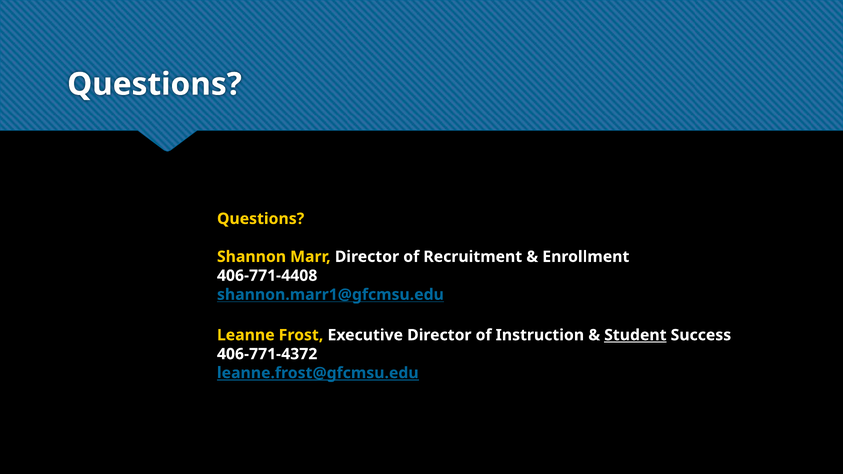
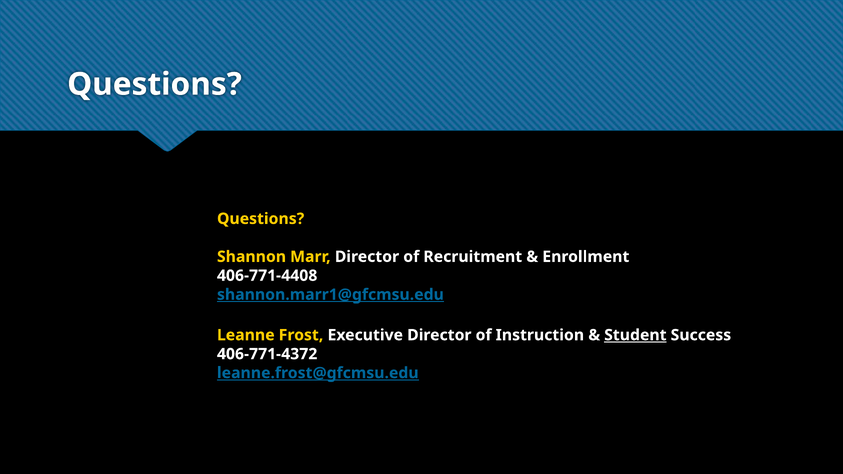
shannon.marr1@gfcmsu.edu underline: none -> present (330, 295)
